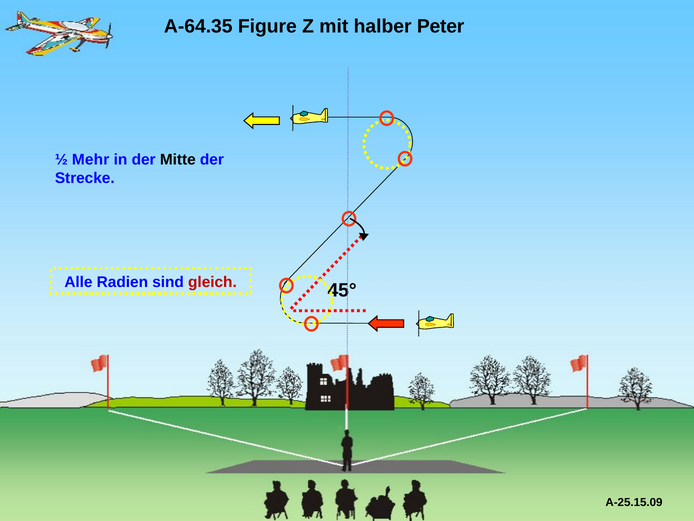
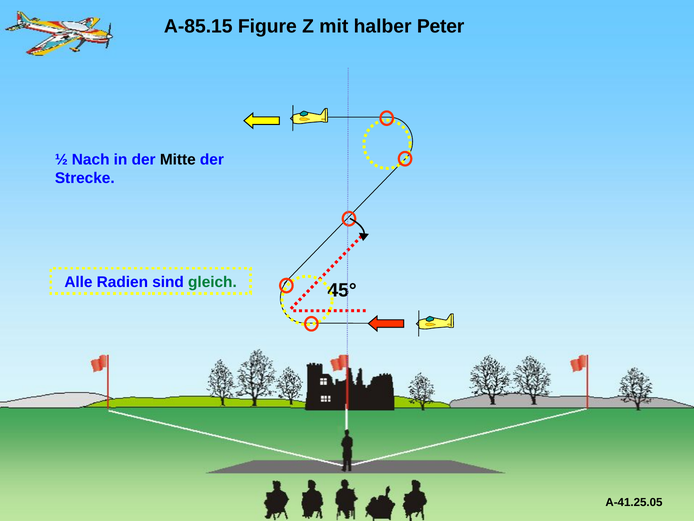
A-64.35: A-64.35 -> A-85.15 (198, 27)
Mehr: Mehr -> Nach (91, 159)
gleich colour: red -> green (212, 282)
A-25.15.09: A-25.15.09 -> A-41.25.05 (634, 502)
